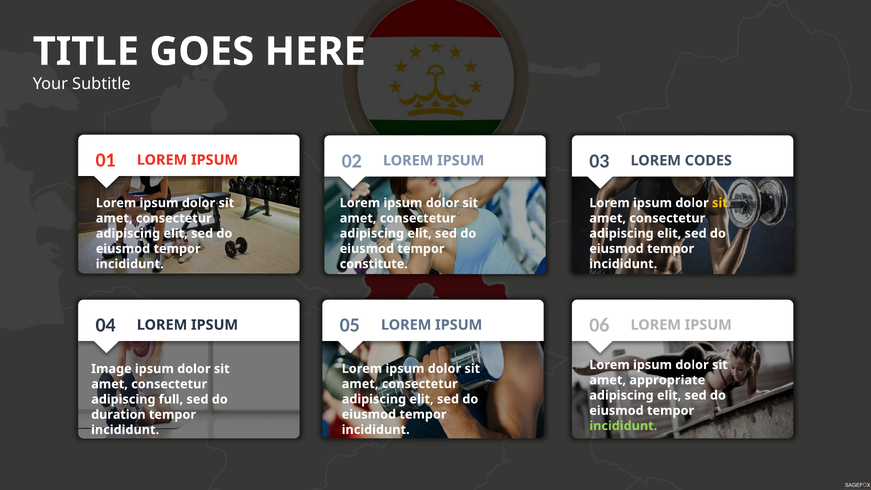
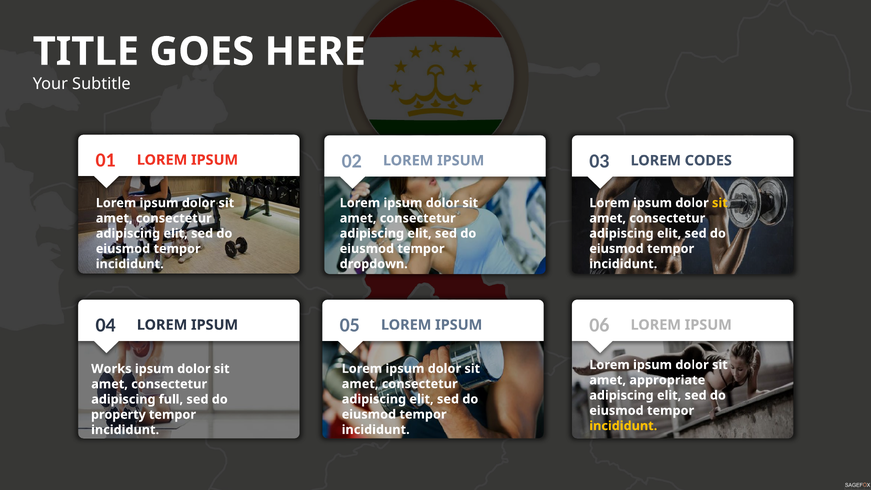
constitute: constitute -> dropdown (374, 264)
Image: Image -> Works (111, 369)
duration: duration -> property (118, 415)
incididunt colour: light green -> yellow (623, 426)
